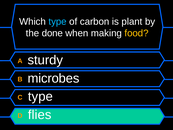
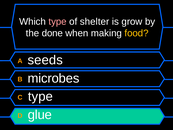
type colour: light blue -> pink (58, 22)
carbon: carbon -> shelter (95, 22)
plant: plant -> grow (132, 22)
sturdy: sturdy -> seeds (45, 60)
flies: flies -> glue (40, 115)
